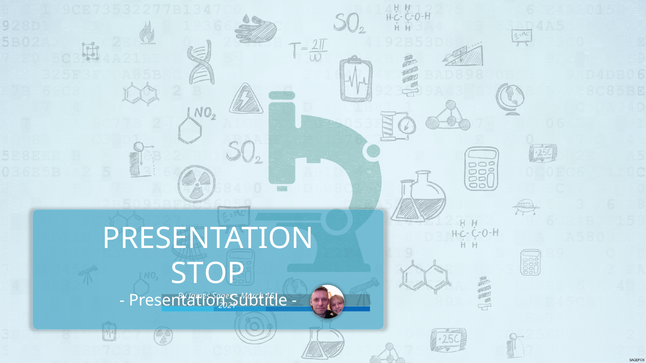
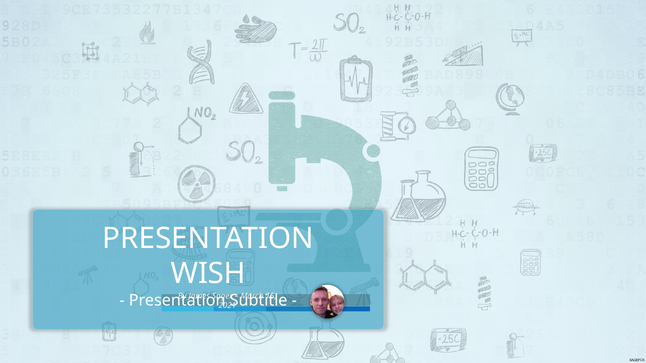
STOP: STOP -> WISH (208, 274)
